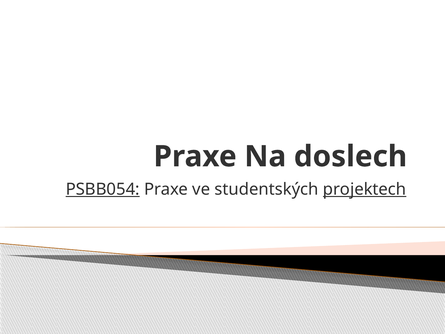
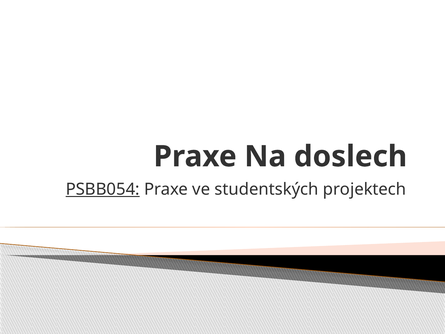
projektech underline: present -> none (365, 189)
